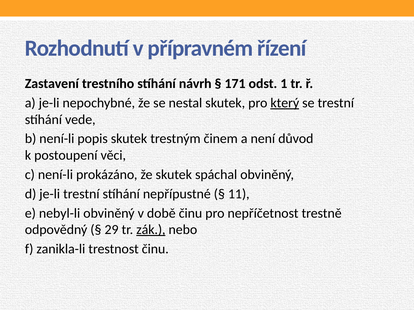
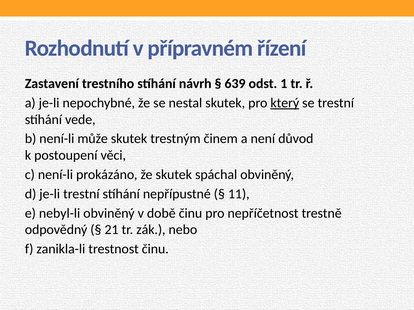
171: 171 -> 639 (235, 84)
popis: popis -> může (93, 139)
29: 29 -> 21 (112, 230)
zák underline: present -> none (151, 230)
